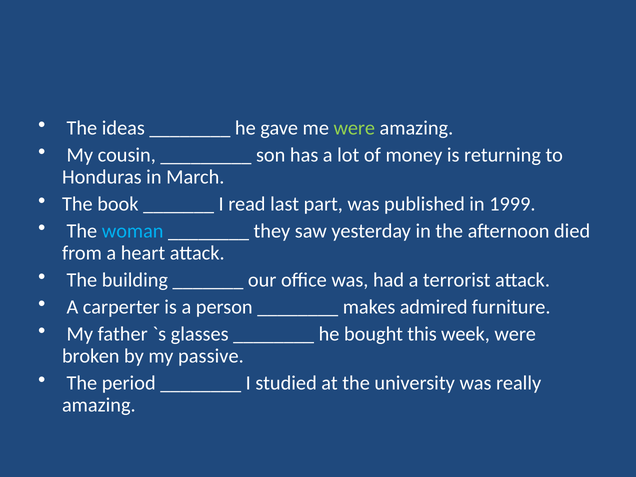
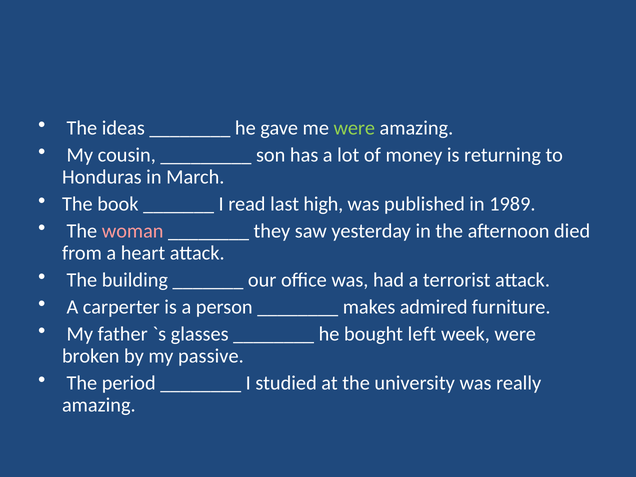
part: part -> high (323, 204)
1999: 1999 -> 1989 (512, 204)
woman colour: light blue -> pink (133, 231)
this: this -> left (422, 334)
